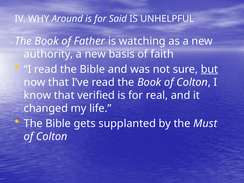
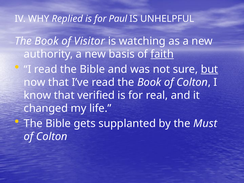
Around: Around -> Replied (67, 19)
Said: Said -> Paul (118, 19)
Father: Father -> Visitor (89, 41)
faith underline: none -> present (162, 54)
